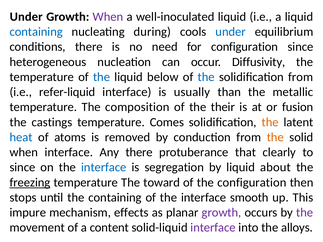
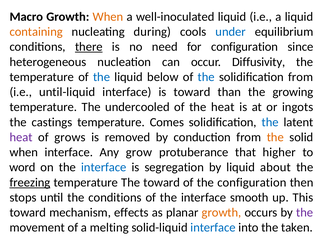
Under: Under -> Macro (26, 17)
When colour: purple -> orange (108, 17)
containing colour: blue -> orange (36, 32)
there underline: none -> present (89, 47)
refer-liquid: refer-liquid -> until-liquid (67, 92)
is usually: usually -> toward (192, 92)
metallic: metallic -> growing (293, 92)
composition: composition -> undercooled (137, 107)
the their: their -> heat (223, 107)
fusion: fusion -> ingots (298, 107)
the colour: orange -> blue (270, 122)
heat colour: blue -> purple (21, 137)
atoms: atoms -> grows (70, 137)
Any there: there -> grow (139, 152)
clearly: clearly -> higher (279, 152)
since: since -> word (22, 168)
the containing: containing -> conditions (115, 198)
impure: impure -> toward (28, 213)
growth colour: purple -> orange (222, 213)
content: content -> melting (109, 228)
interface colour: purple -> blue (213, 228)
alloys: alloys -> taken (297, 228)
